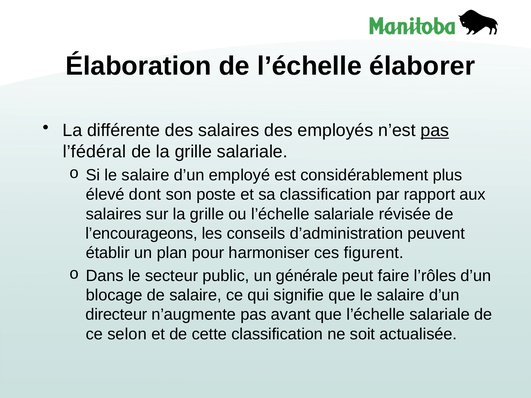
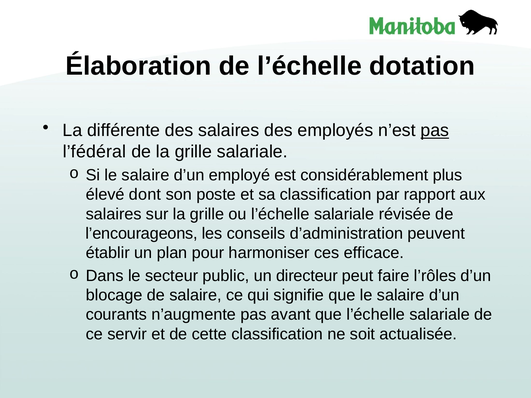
élaborer: élaborer -> dotation (422, 66)
figurent: figurent -> efficace (374, 253)
générale: générale -> directeur (307, 276)
directeur: directeur -> courants (116, 315)
selon: selon -> servir (127, 334)
